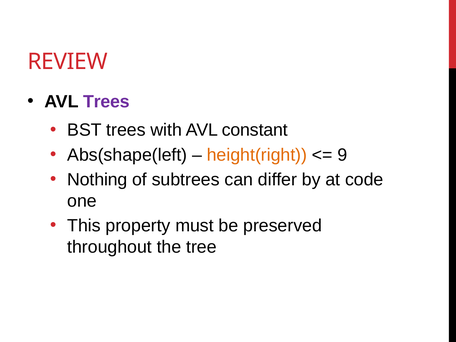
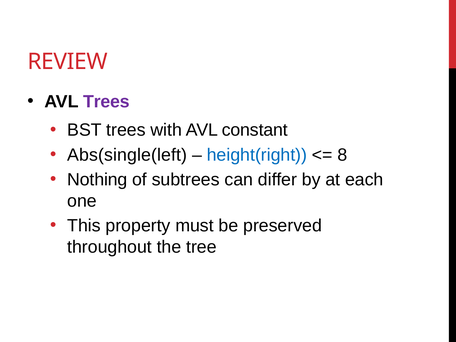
Abs(shape(left: Abs(shape(left -> Abs(single(left (127, 155)
height(right colour: orange -> blue (257, 155)
9: 9 -> 8 (342, 155)
code: code -> each (364, 180)
